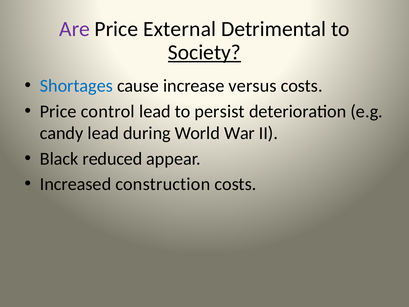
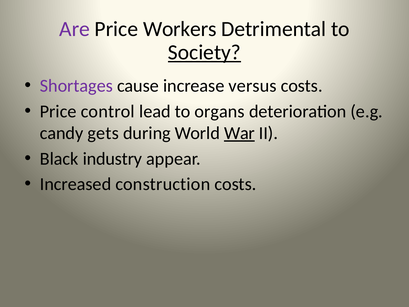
External: External -> Workers (180, 29)
Shortages colour: blue -> purple (76, 86)
persist: persist -> organs (220, 111)
candy lead: lead -> gets (103, 133)
War underline: none -> present (239, 133)
reduced: reduced -> industry (112, 159)
